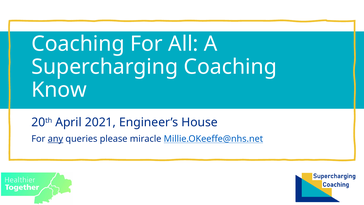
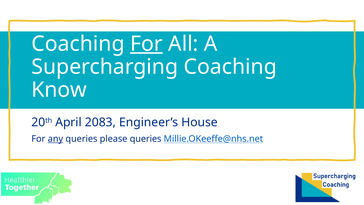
For underline: none -> present (146, 44)
2021: 2021 -> 2083 (100, 122)
please miracle: miracle -> queries (146, 139)
